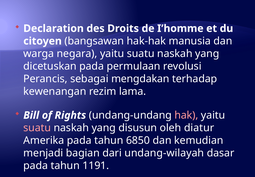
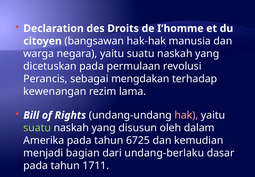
suatu colour: pink -> light green (37, 128)
diatur: diatur -> dalam (199, 128)
6850: 6850 -> 6725 (138, 140)
undang-wilayah: undang-wilayah -> undang-berlaku (164, 153)
1191: 1191 -> 1711 (96, 165)
